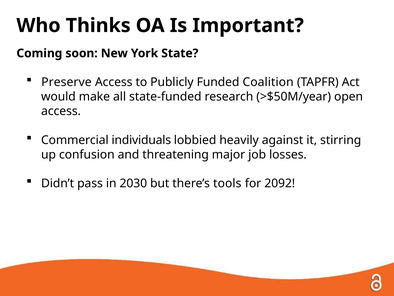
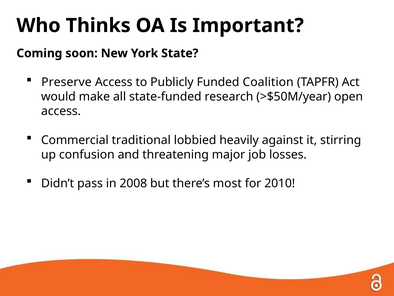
individuals: individuals -> traditional (141, 140)
2030: 2030 -> 2008 (133, 183)
tools: tools -> most (227, 183)
2092: 2092 -> 2010 (280, 183)
